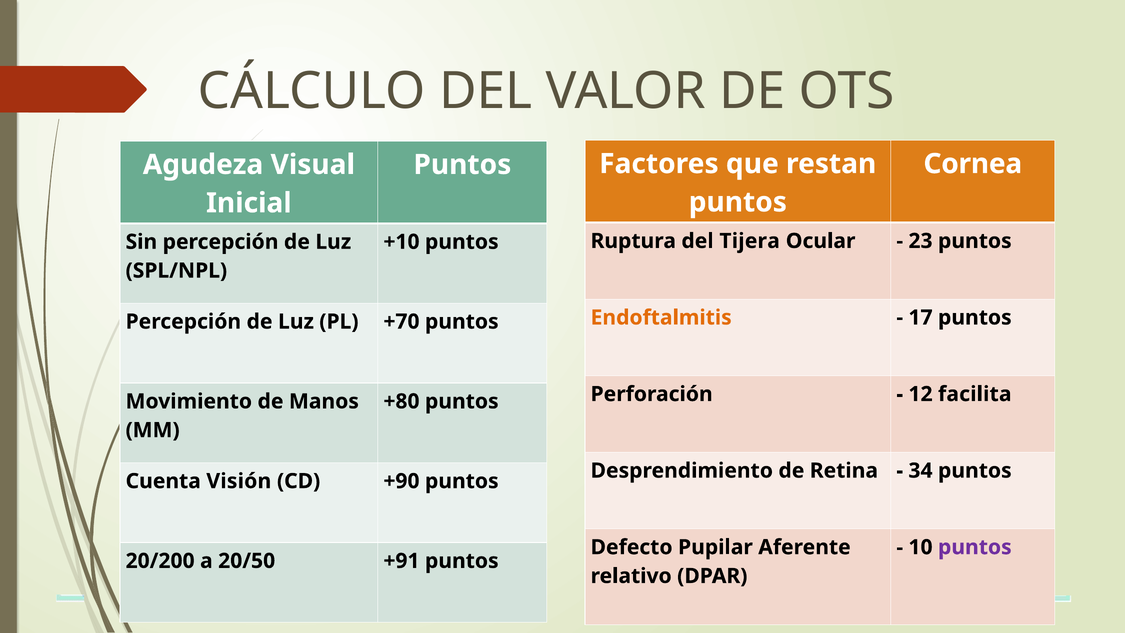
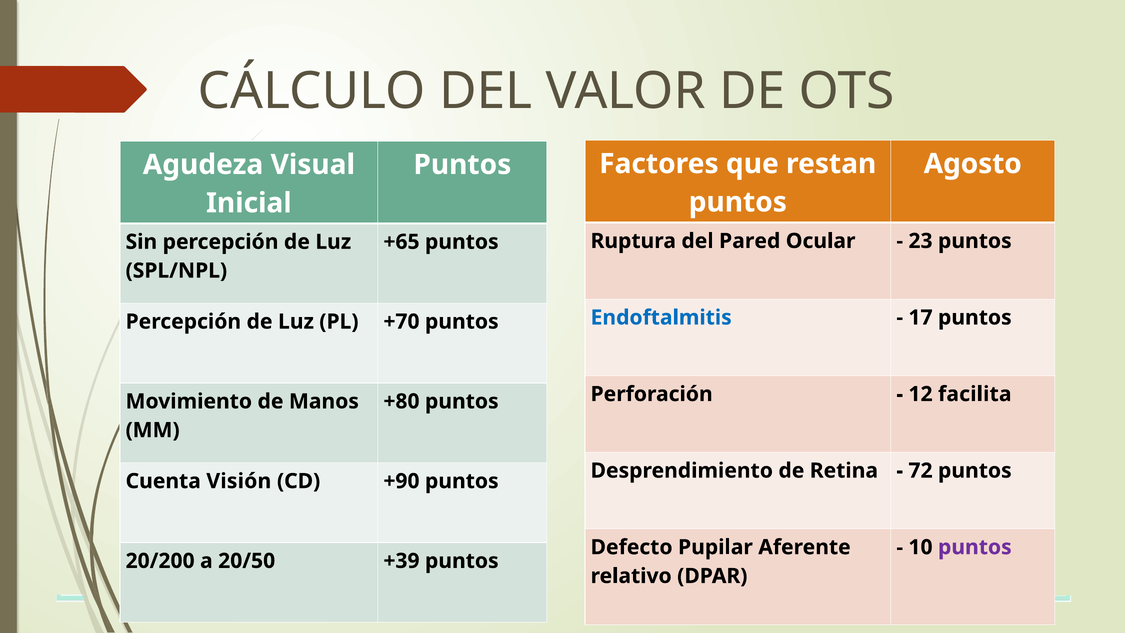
Cornea: Cornea -> Agosto (973, 164)
Tijera: Tijera -> Pared (750, 241)
+10: +10 -> +65 (401, 242)
Endoftalmitis colour: orange -> blue (661, 317)
34: 34 -> 72 (921, 471)
+91: +91 -> +39 (401, 561)
